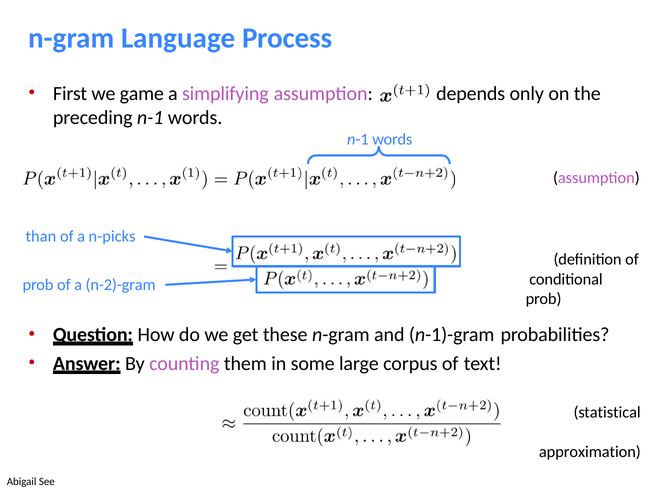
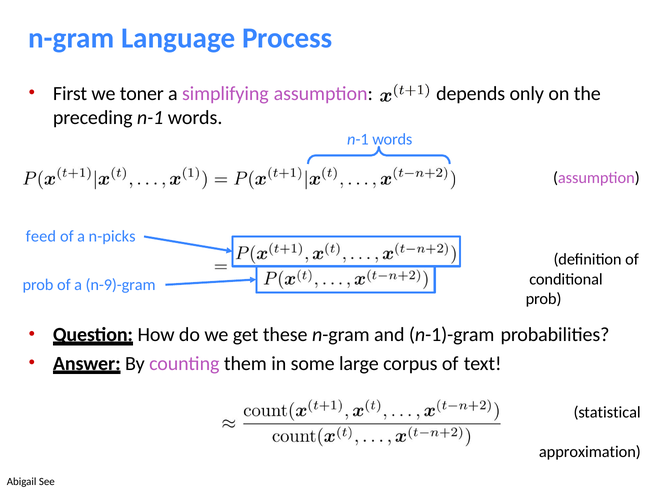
game: game -> toner (142, 94)
than: than -> feed (41, 237)
n-2)-gram: n-2)-gram -> n-9)-gram (121, 285)
